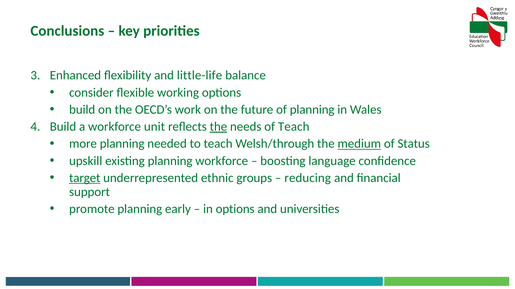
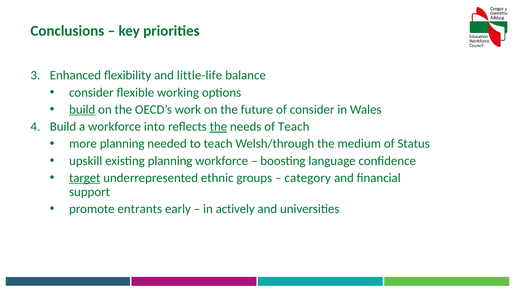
build underline: none -> present (82, 110)
of planning: planning -> consider (312, 110)
unit: unit -> into (155, 127)
medium underline: present -> none (359, 144)
reducing: reducing -> category (308, 178)
promote planning: planning -> entrants (140, 209)
in options: options -> actively (235, 209)
